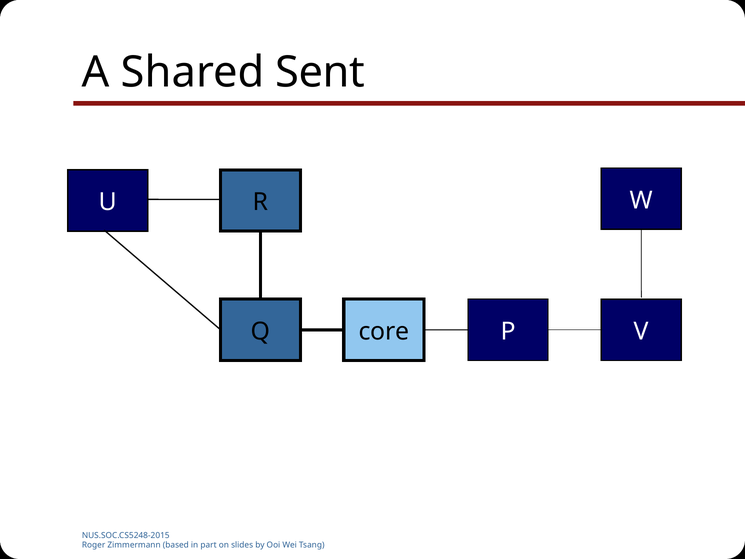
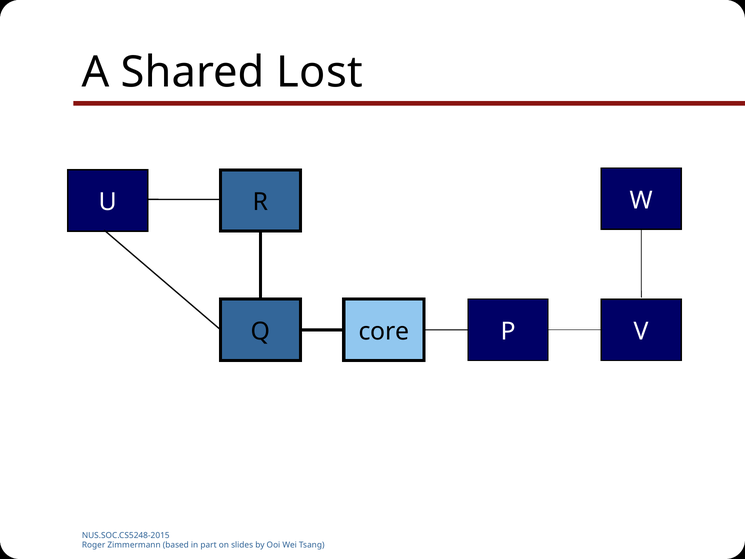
Sent: Sent -> Lost (320, 72)
